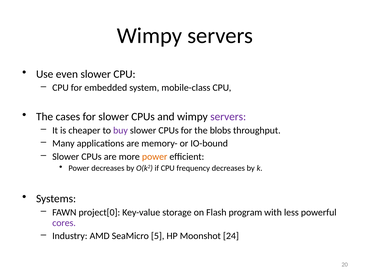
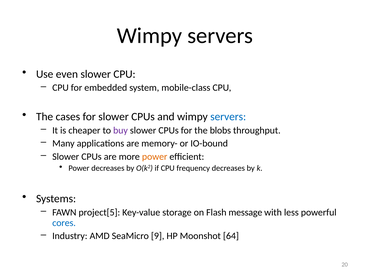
servers colour: purple -> blue (228, 117)
project[0: project[0 -> project[5 (99, 213)
program: program -> message (245, 213)
cores colour: purple -> blue (64, 223)
5: 5 -> 9 (158, 236)
24: 24 -> 64 (231, 236)
